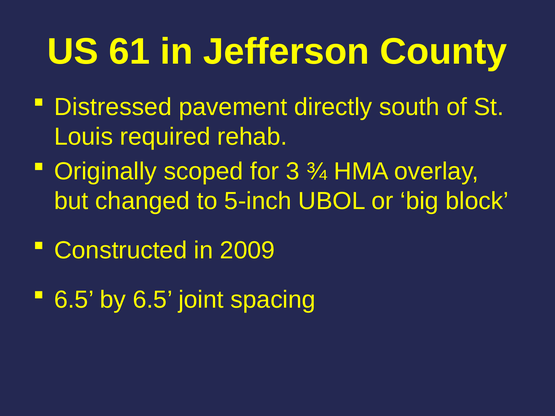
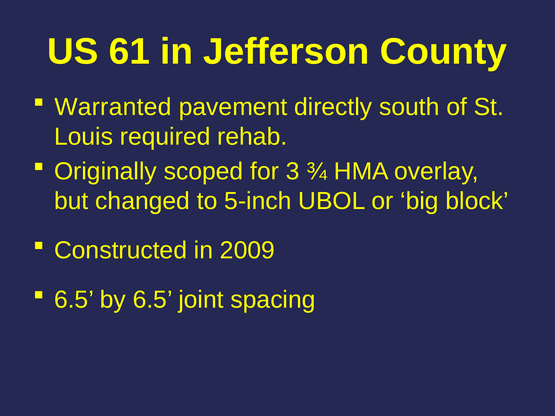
Distressed: Distressed -> Warranted (113, 107)
